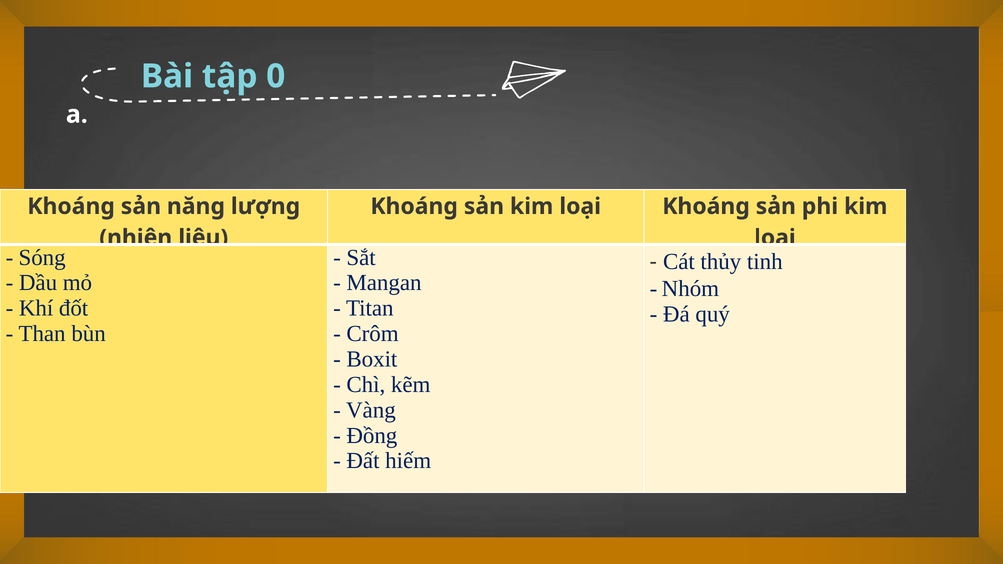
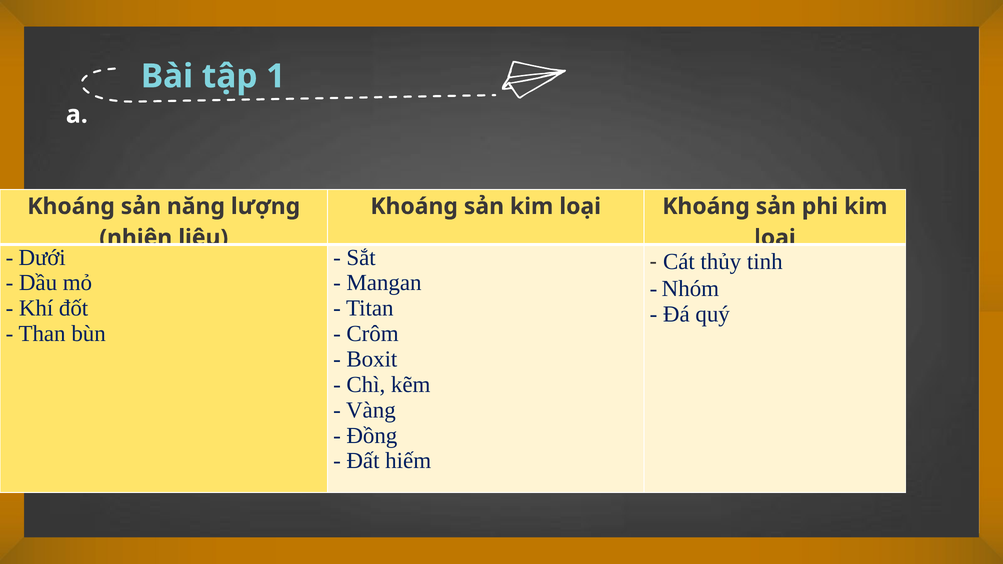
0: 0 -> 1 (276, 76)
Sóng: Sóng -> Dưới (42, 258)
